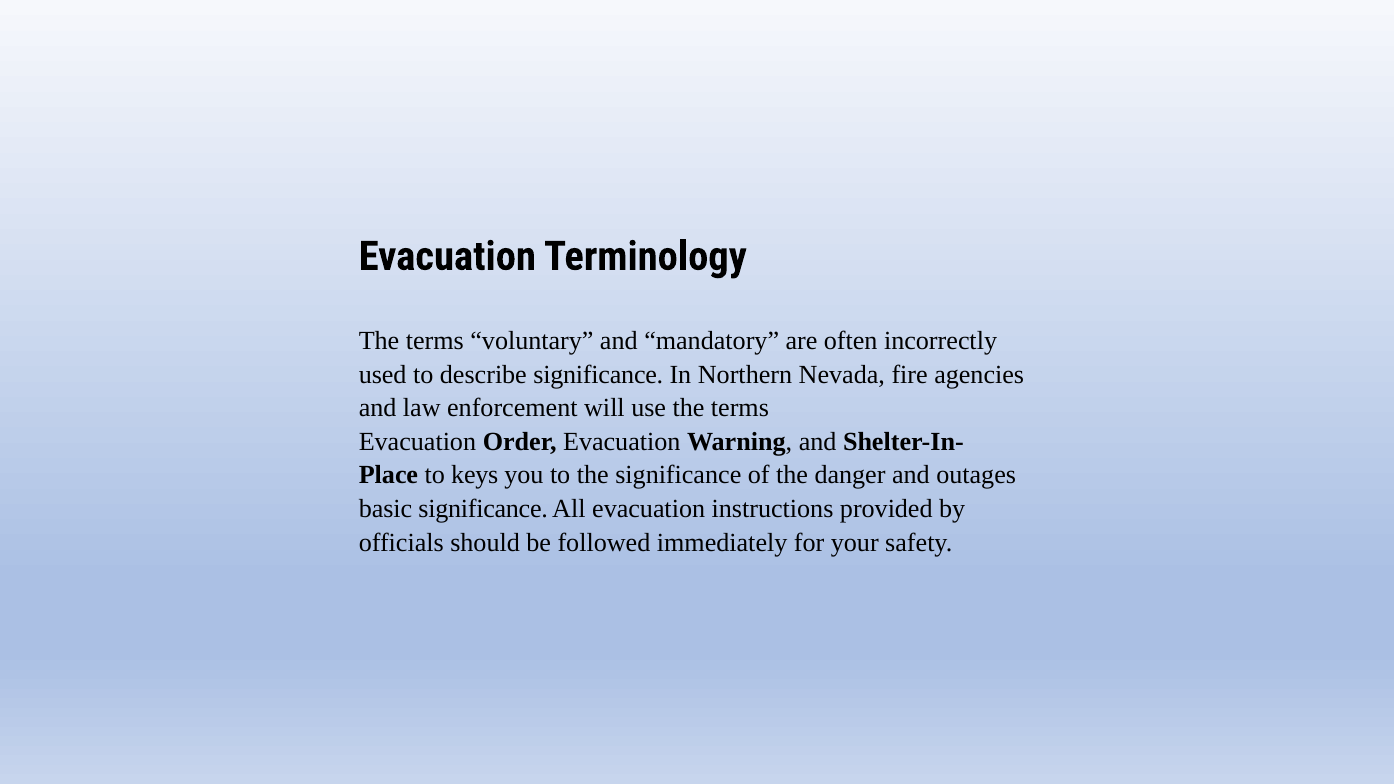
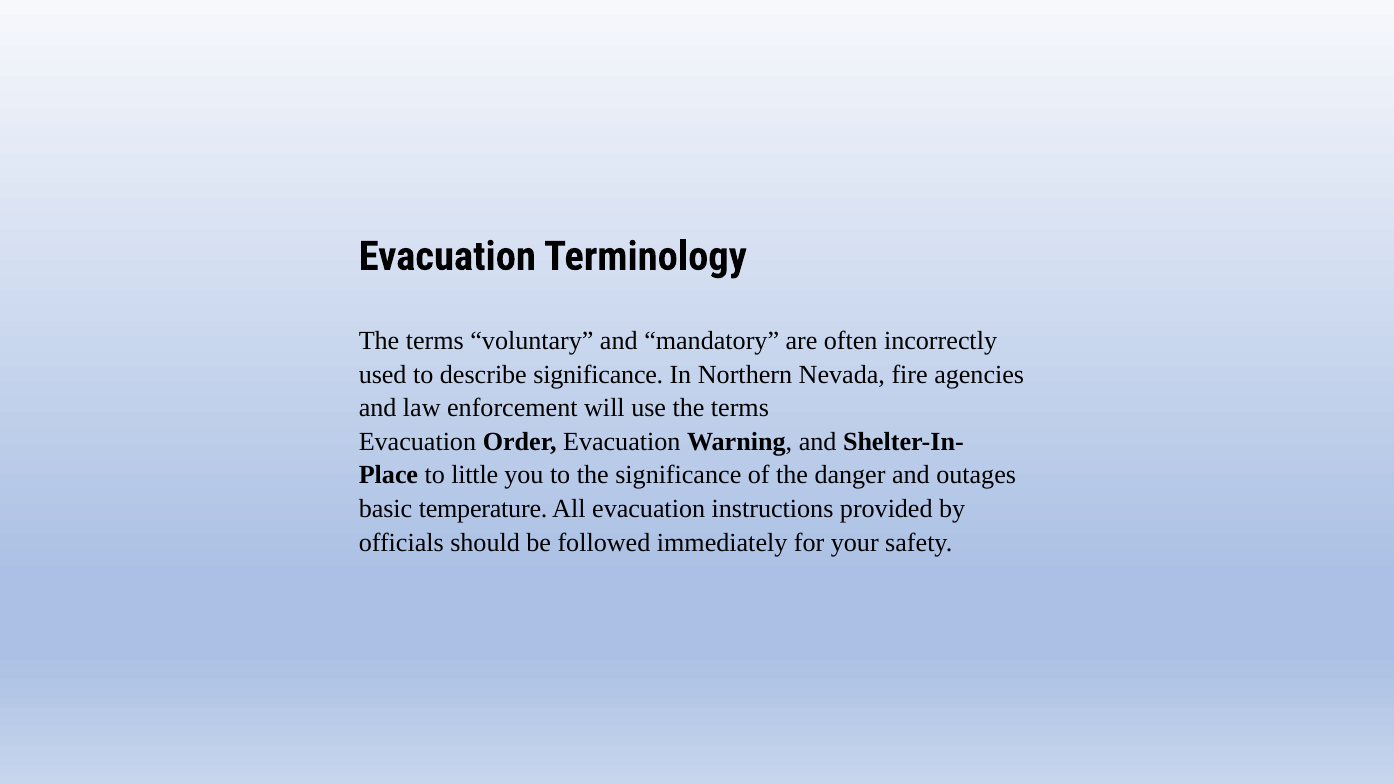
keys: keys -> little (475, 475)
basic significance: significance -> temperature (483, 509)
